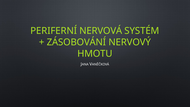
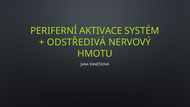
NERVOVÁ: NERVOVÁ -> AKTIVACE (101, 31)
ZÁSOBOVÁNÍ: ZÁSOBOVÁNÍ -> ODSTŘEDIVÁ (76, 42)
